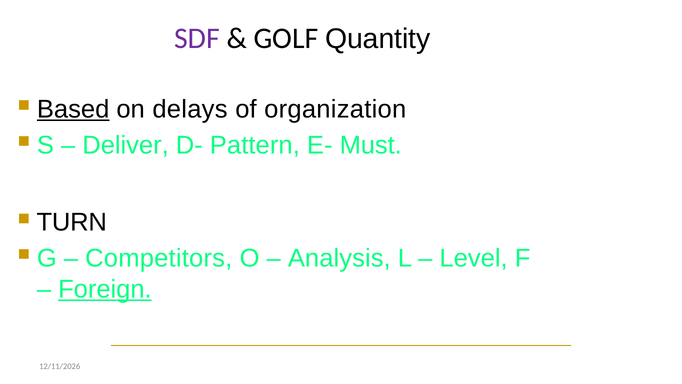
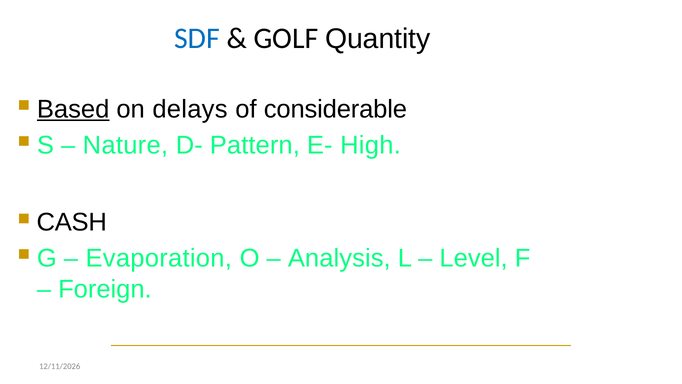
SDF colour: purple -> blue (197, 38)
organization: organization -> considerable (335, 109)
Deliver: Deliver -> Nature (125, 145)
Must: Must -> High (370, 145)
TURN: TURN -> CASH (72, 222)
Competitors: Competitors -> Evaporation (159, 258)
Foreign underline: present -> none (105, 289)
